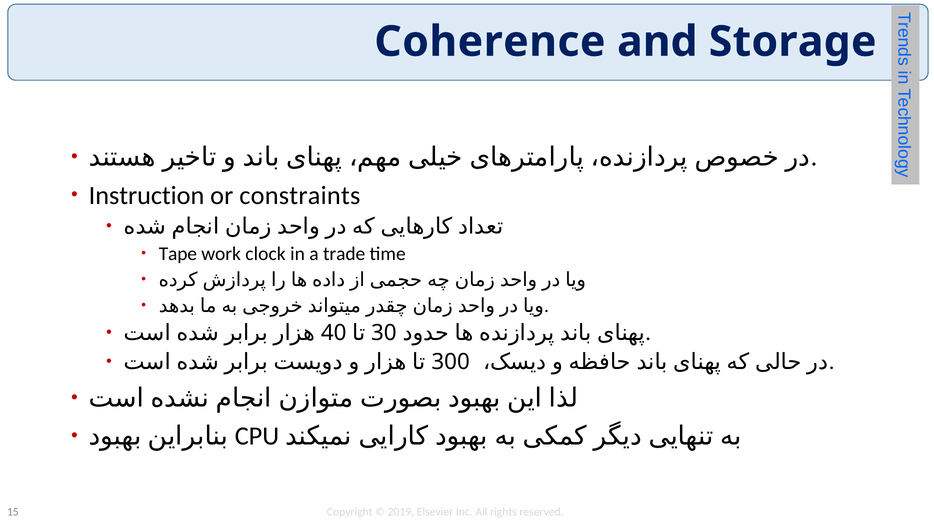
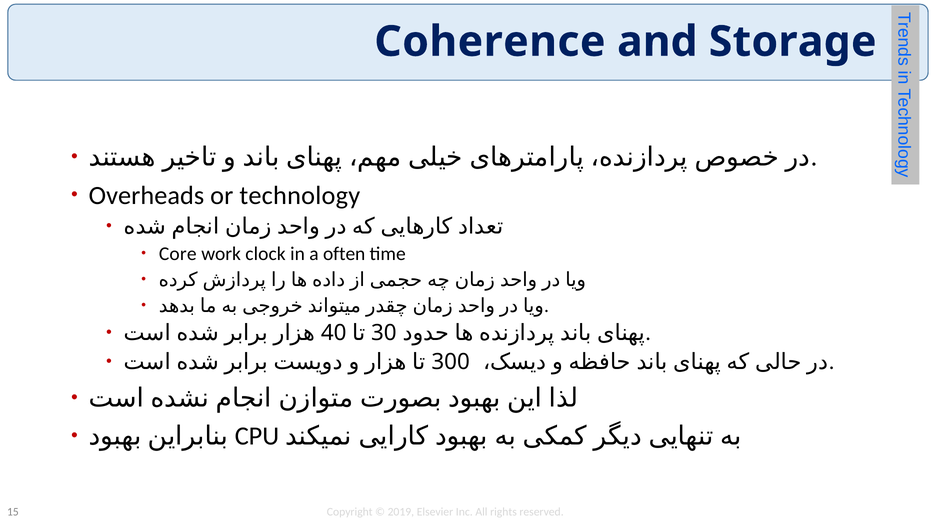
Instruction: Instruction -> Overheads (146, 196)
constraints: constraints -> technology (300, 196)
Tape: Tape -> Core (178, 254)
trade: trade -> often (344, 254)
